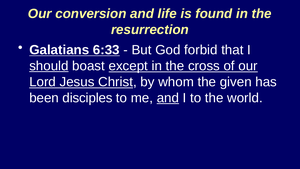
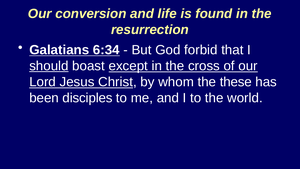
6:33: 6:33 -> 6:34 (106, 50)
given: given -> these (236, 82)
and underline: present -> none (168, 98)
